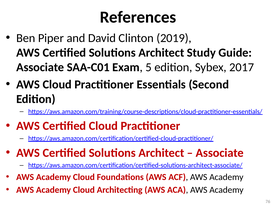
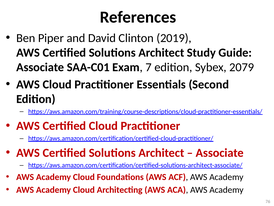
5: 5 -> 7 (149, 67)
2017: 2017 -> 2079 (242, 67)
